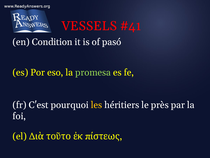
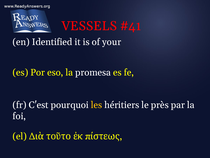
Condition: Condition -> Identified (52, 42)
pasó: pasó -> your (112, 42)
promesa colour: light green -> white (93, 72)
